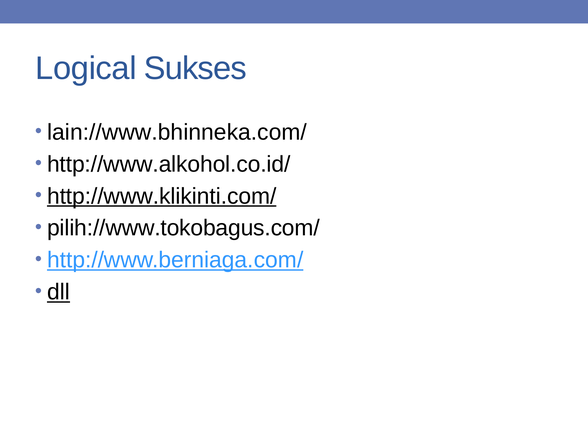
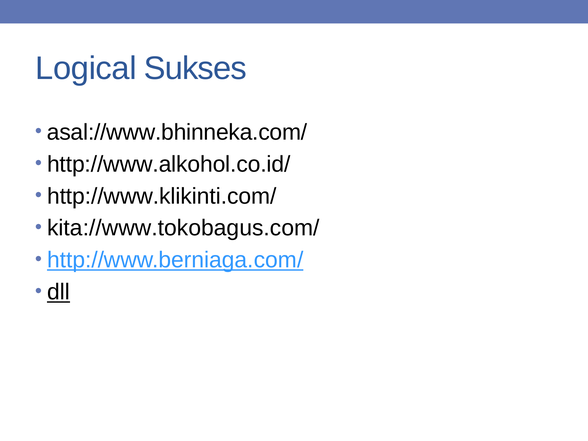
lain://www.bhinneka.com/: lain://www.bhinneka.com/ -> asal://www.bhinneka.com/ (177, 132)
http://www.klikinti.com/ underline: present -> none (162, 196)
pilih://www.tokobagus.com/: pilih://www.tokobagus.com/ -> kita://www.tokobagus.com/ (183, 228)
